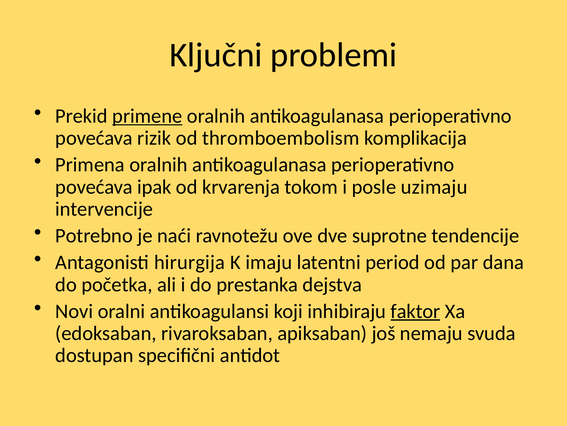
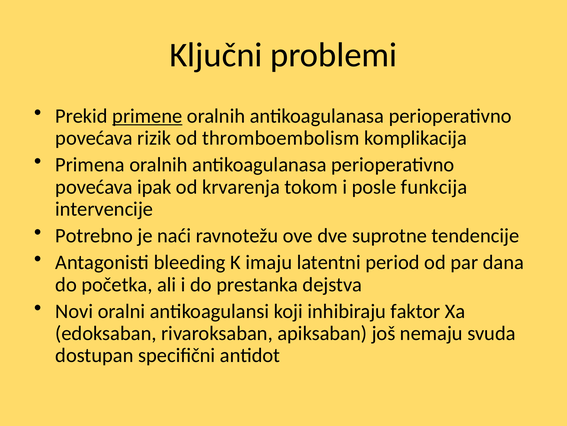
uzimaju: uzimaju -> funkcija (434, 187)
hirurgija: hirurgija -> bleeding (190, 262)
faktor underline: present -> none (415, 311)
